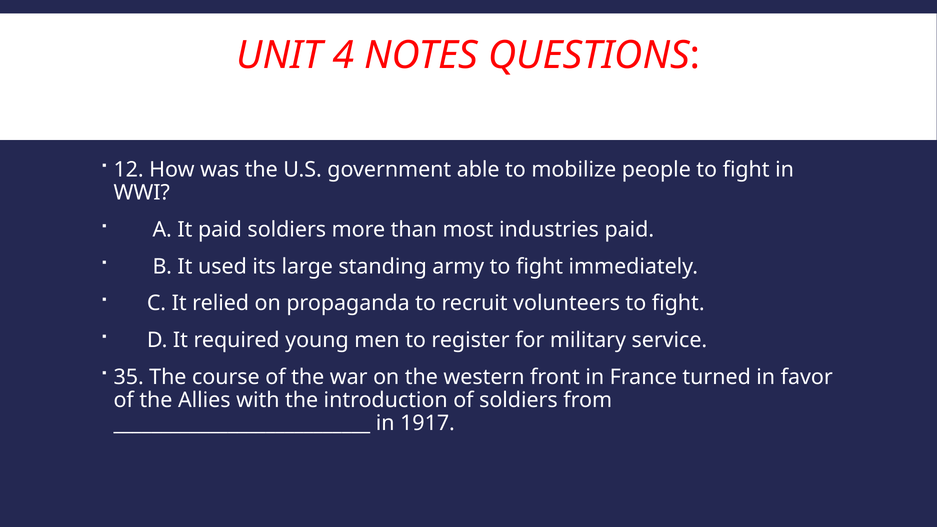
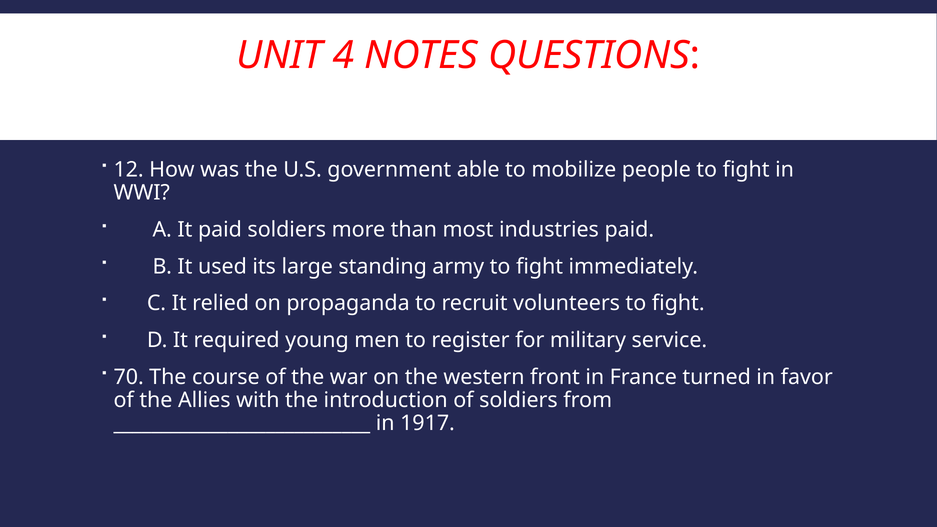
35: 35 -> 70 (129, 377)
